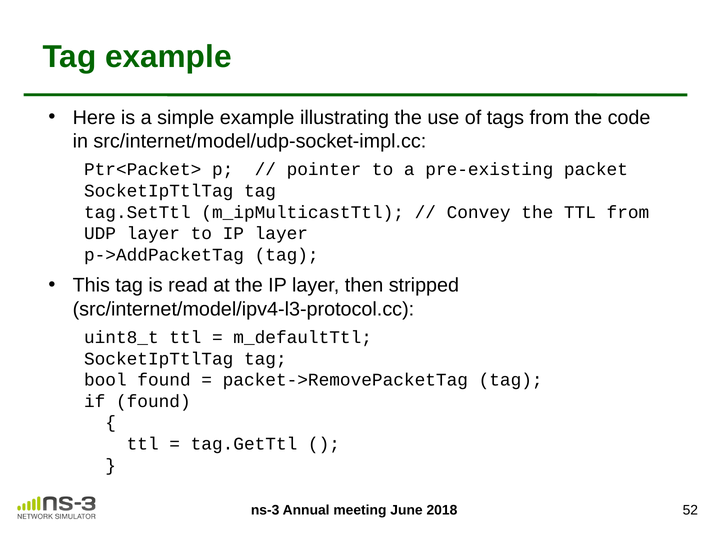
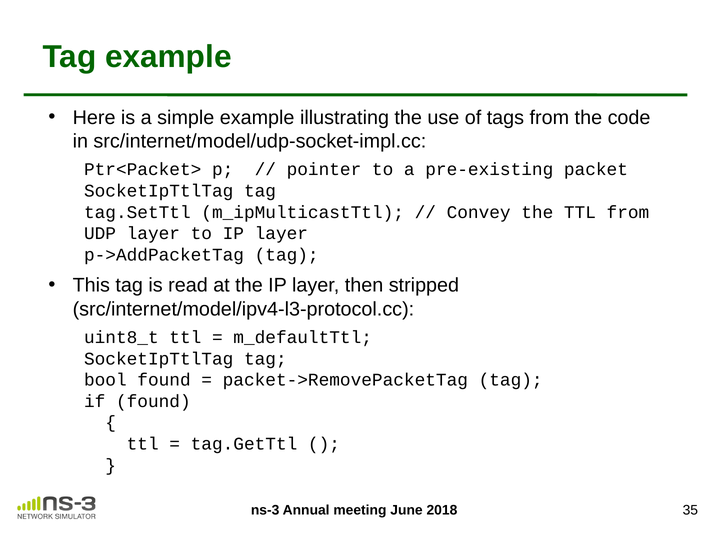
52: 52 -> 35 (690, 510)
